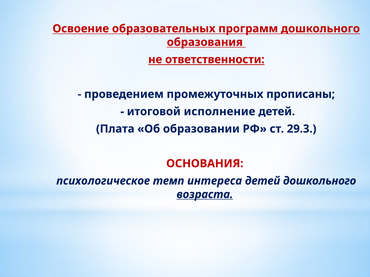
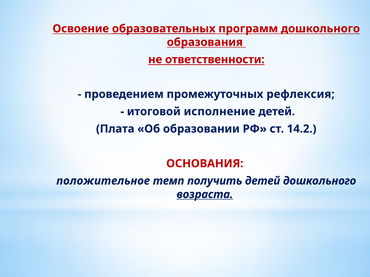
образовательных underline: none -> present (164, 29)
прописаны: прописаны -> рефлексия (301, 94)
29.3: 29.3 -> 14.2 (302, 129)
психологическое: психологическое -> положительное (103, 181)
интереса: интереса -> получить (215, 181)
